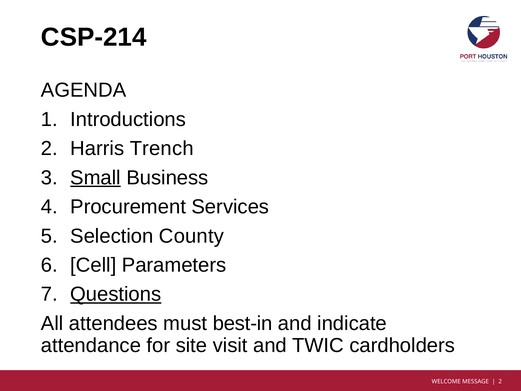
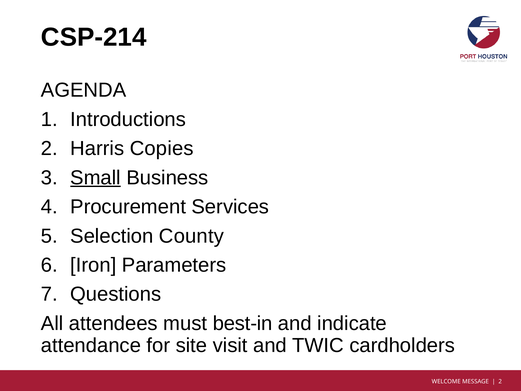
Trench: Trench -> Copies (162, 148)
Cell: Cell -> Iron (93, 265)
Questions underline: present -> none (116, 294)
